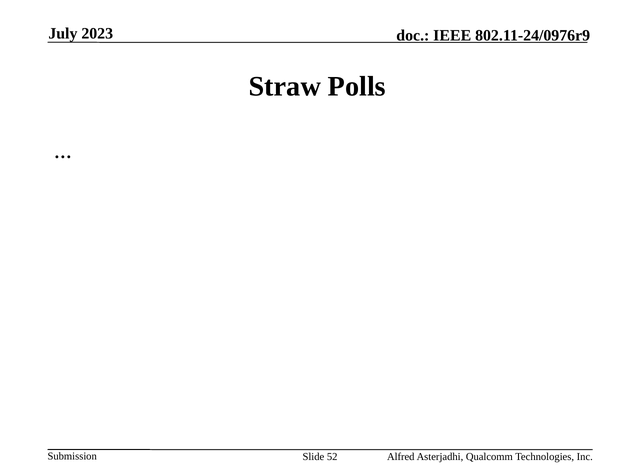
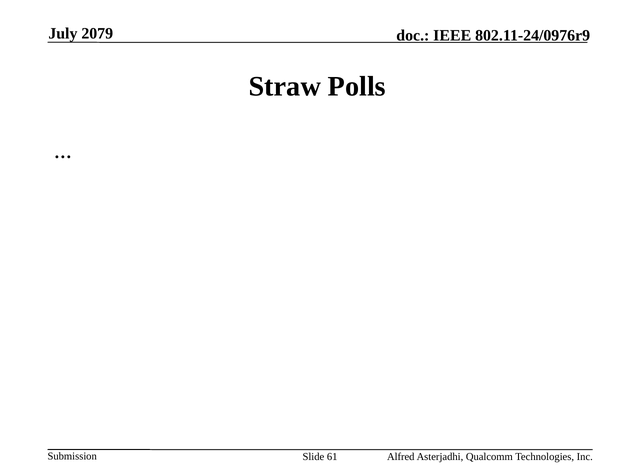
2023: 2023 -> 2079 (97, 34)
52: 52 -> 61 (332, 457)
